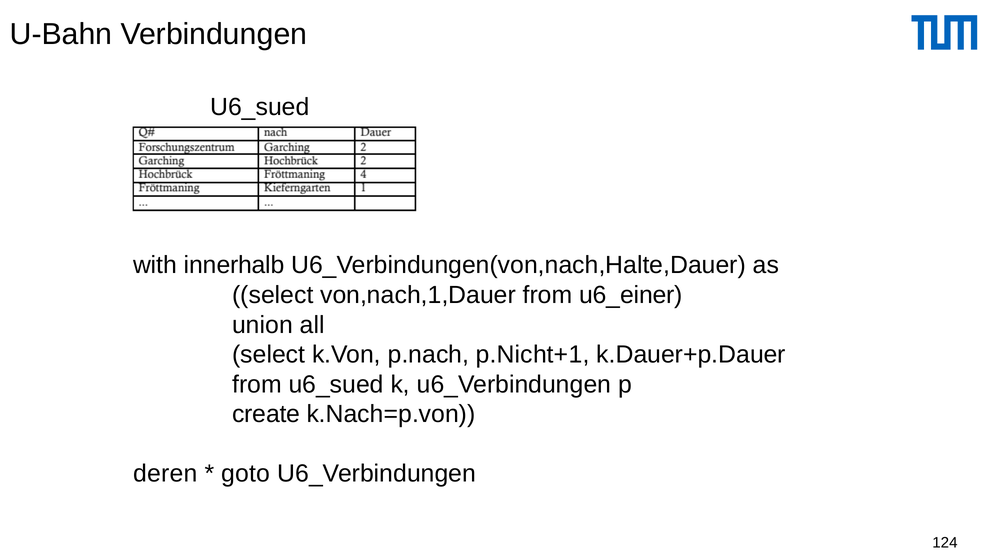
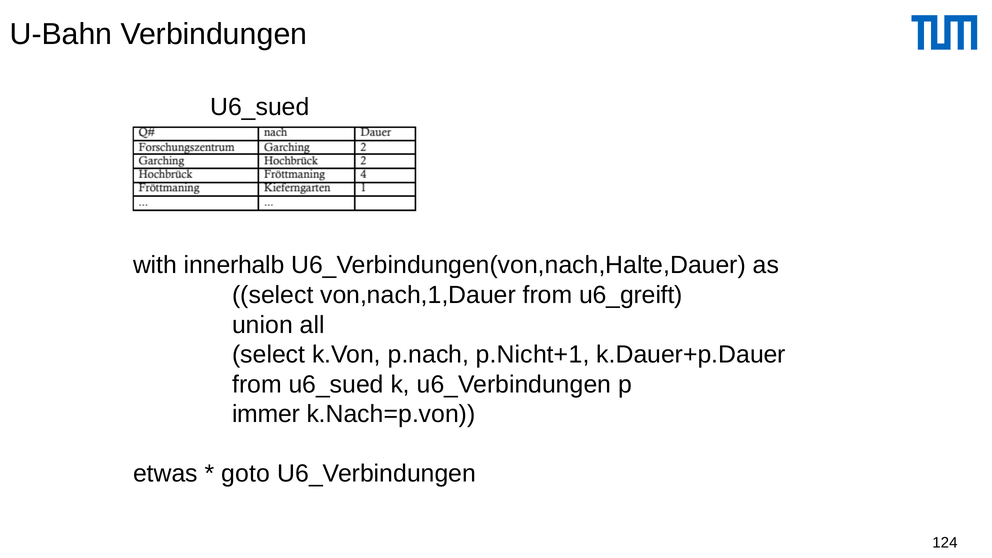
u6_einer: u6_einer -> u6_greift (631, 295)
create: create -> immer (266, 414)
deren: deren -> etwas (165, 474)
